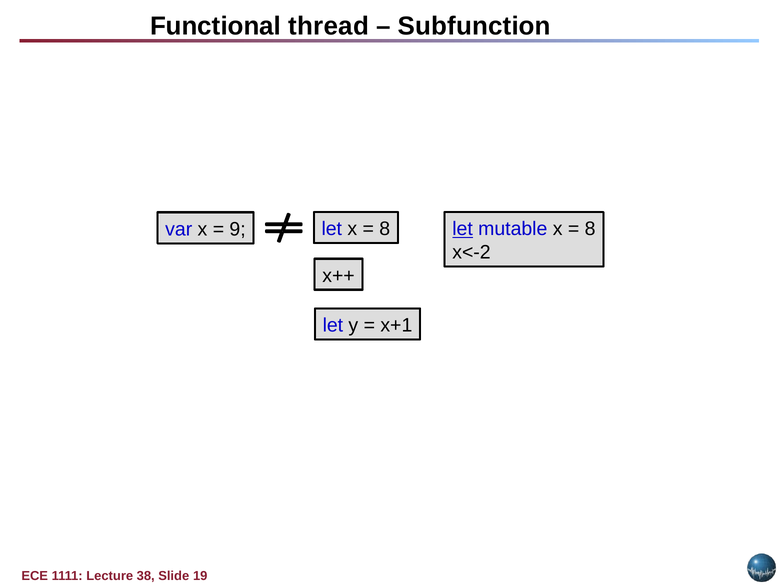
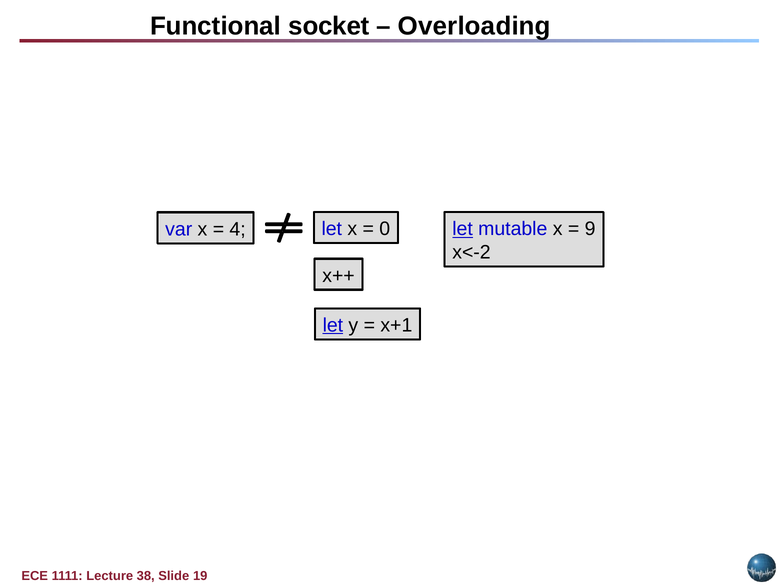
thread: thread -> socket (329, 26)
Subfunction: Subfunction -> Overloading (474, 26)
8: 8 -> 9 (590, 229)
9: 9 -> 4 (238, 229)
8: 8 -> 0 (385, 229)
let underline: none -> present (333, 325)
